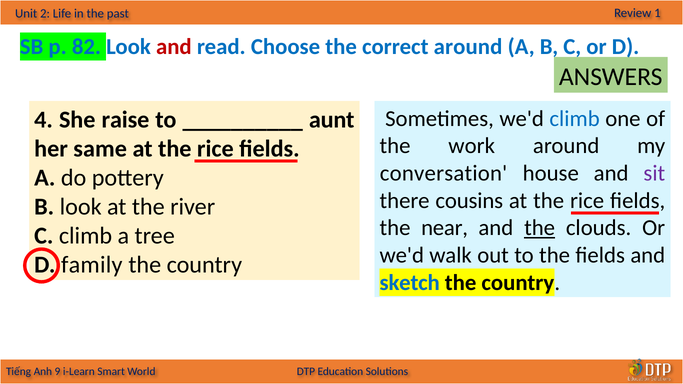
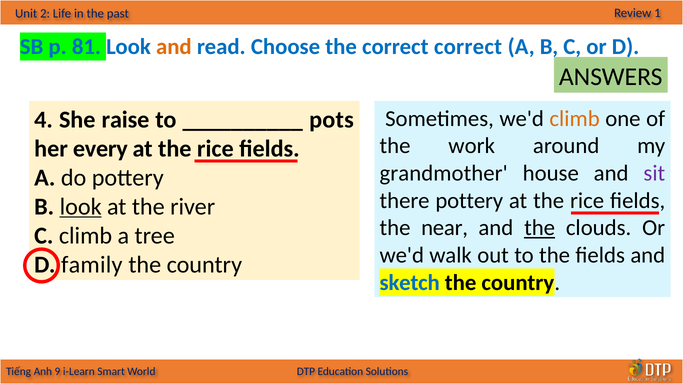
82: 82 -> 81 (86, 47)
and colour: red -> orange (174, 47)
correct around: around -> correct (468, 47)
climb colour: blue -> orange (575, 119)
aunt: aunt -> pots (331, 120)
same: same -> every (100, 149)
conversation: conversation -> grandmother (444, 173)
there cousins: cousins -> pottery (469, 201)
look underline: none -> present (81, 207)
